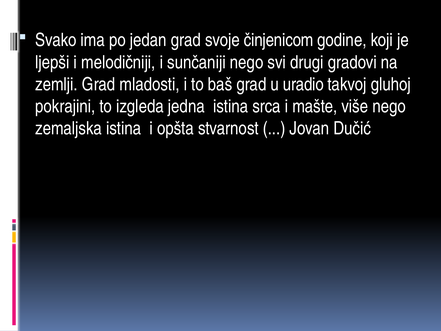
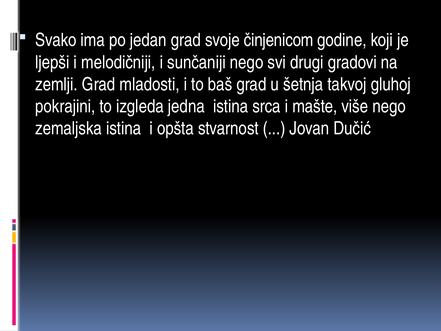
uradio: uradio -> šetnja (303, 84)
